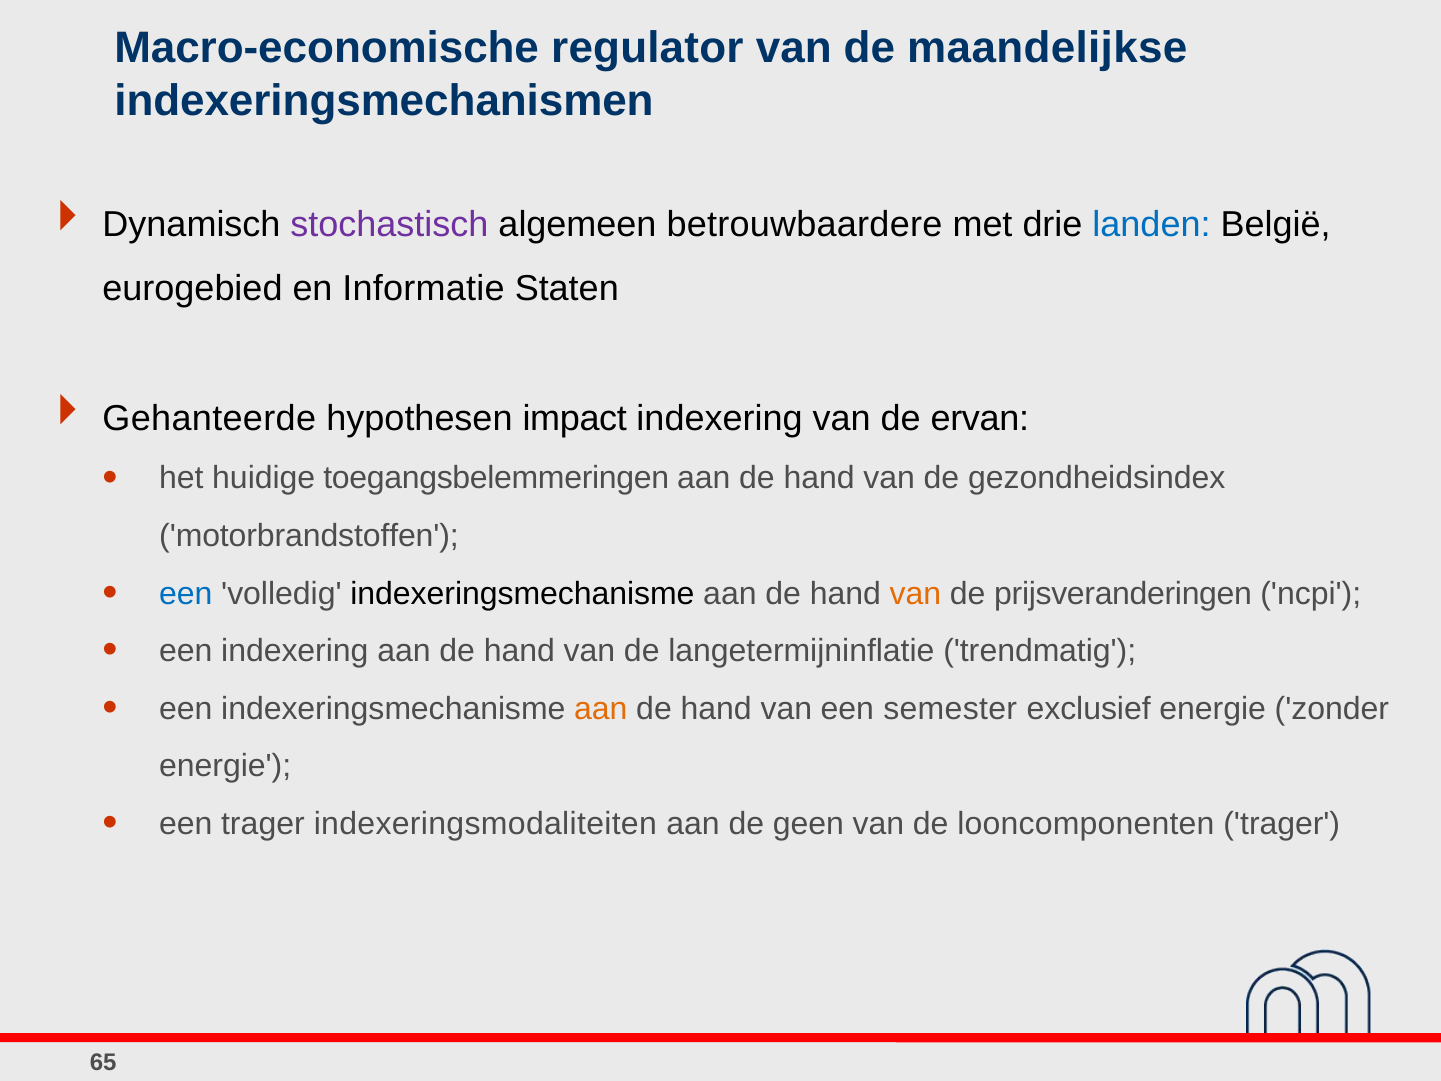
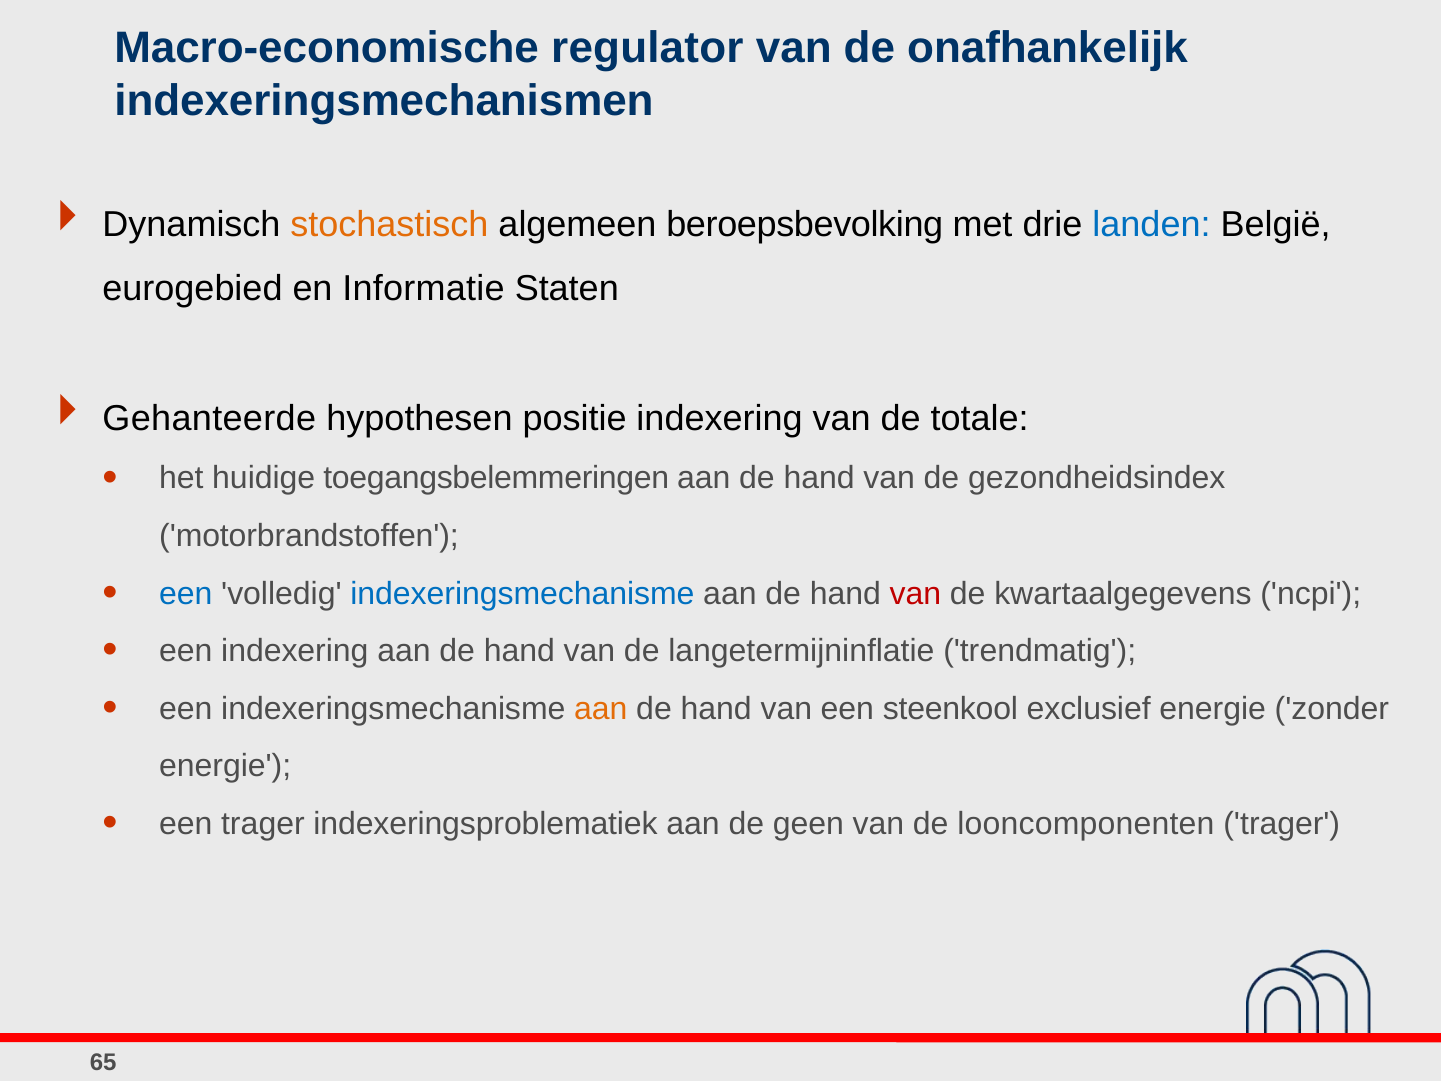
maandelijkse: maandelijkse -> onafhankelijk (1048, 48)
stochastisch colour: purple -> orange (389, 224)
betrouwbaardere: betrouwbaardere -> beroepsbevolking (805, 224)
impact: impact -> positie (575, 419)
ervan: ervan -> totale (980, 419)
indexeringsmechanisme colour: black -> blue (522, 593)
van colour: orange -> red (915, 593)
prijsveranderingen: prijsveranderingen -> kwartaalgegevens (1123, 593)
semester: semester -> steenkool (950, 709)
indexeringsmodaliteiten: indexeringsmodaliteiten -> indexeringsproblematiek (486, 824)
